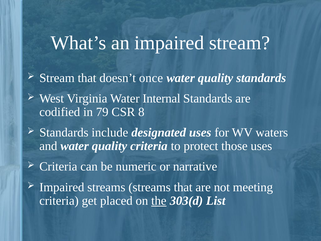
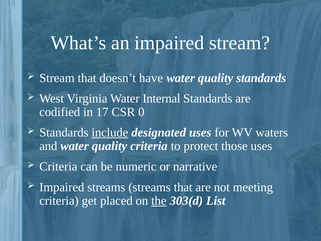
once: once -> have (151, 78)
79: 79 -> 17 (102, 112)
8: 8 -> 0 (141, 112)
include underline: none -> present (110, 132)
